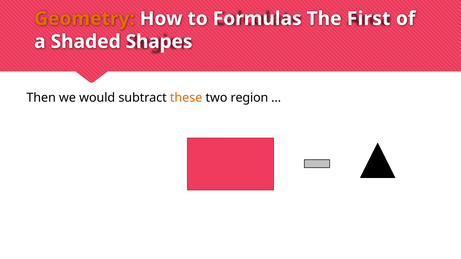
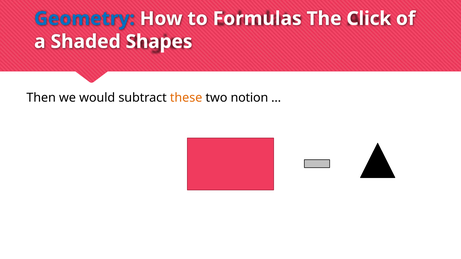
Geometry colour: orange -> blue (84, 19)
First: First -> Click (369, 19)
region: region -> notion (249, 98)
